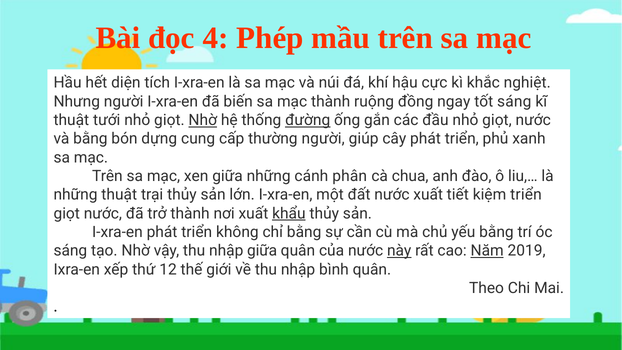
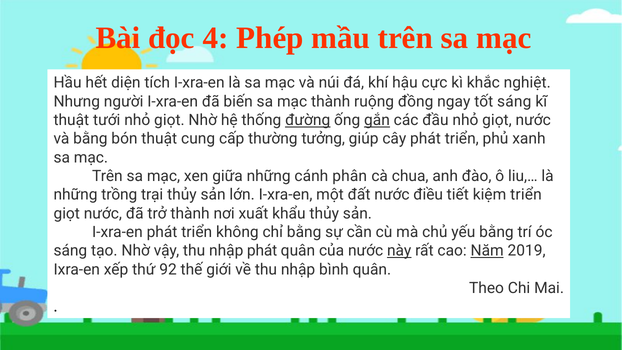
Nhờ underline: present -> none (203, 120)
gắn underline: none -> present (377, 120)
bón dựng: dựng -> thuật (159, 139)
thường người: người -> tưởng (323, 139)
những thuật: thuật -> trồng (119, 195)
nước xuất: xuất -> điều (428, 195)
khẩu underline: present -> none (289, 213)
nhập giữa: giữa -> phát (262, 251)
12: 12 -> 92 (168, 269)
